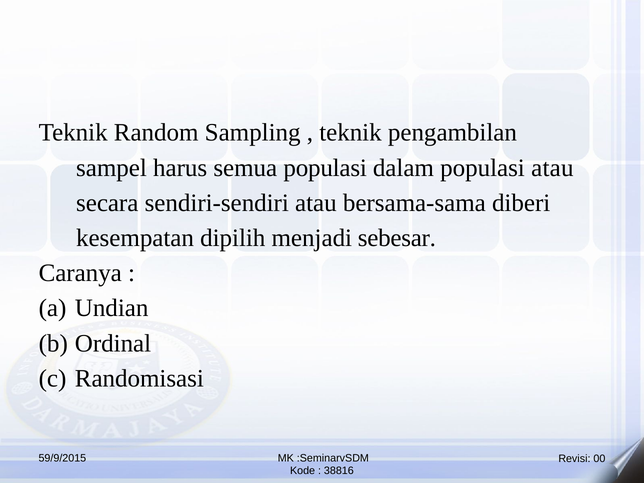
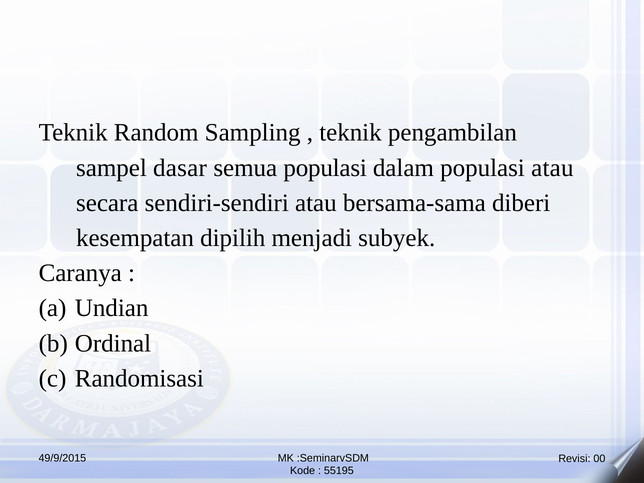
harus: harus -> dasar (180, 168)
sebesar: sebesar -> subyek (397, 238)
59/9/2015: 59/9/2015 -> 49/9/2015 (62, 458)
38816: 38816 -> 55195 (339, 471)
